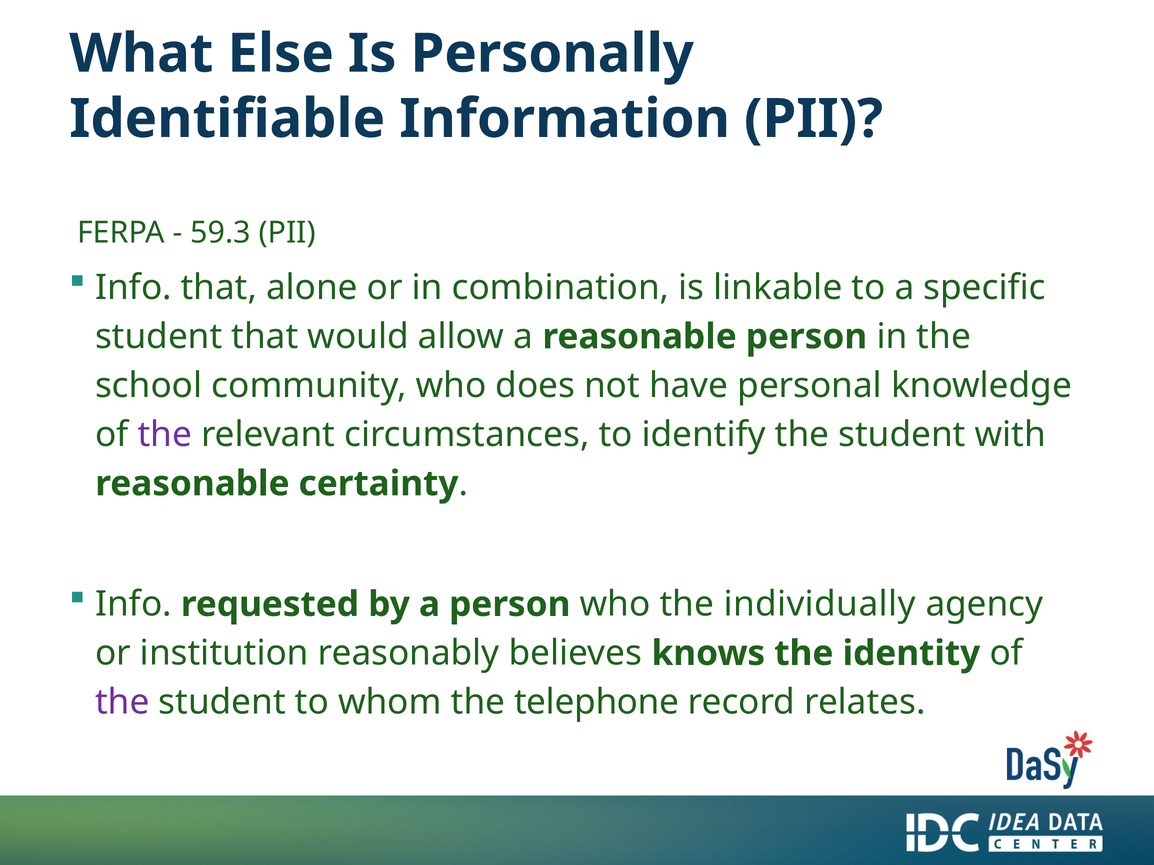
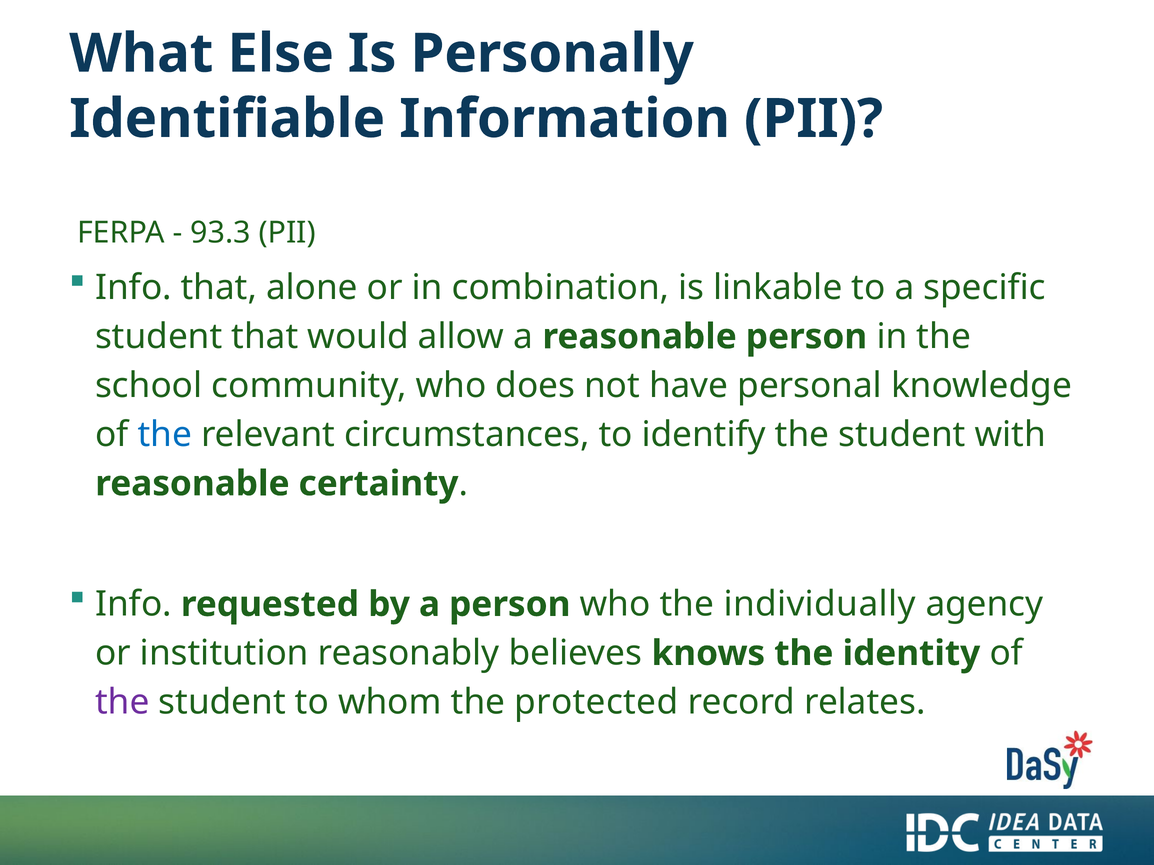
59.3: 59.3 -> 93.3 (220, 233)
the colour: purple -> blue (165, 435)
telephone: telephone -> protected (596, 703)
